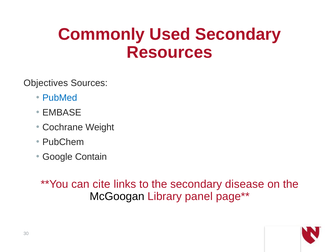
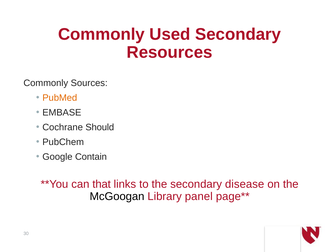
Objectives: Objectives -> Commonly (46, 83)
PubMed colour: blue -> orange (60, 98)
Weight: Weight -> Should (100, 127)
cite: cite -> that (102, 184)
